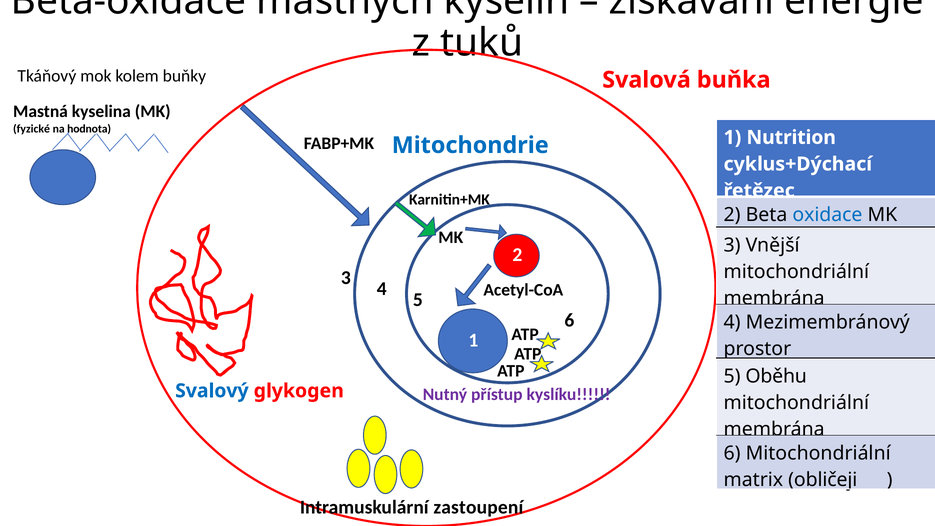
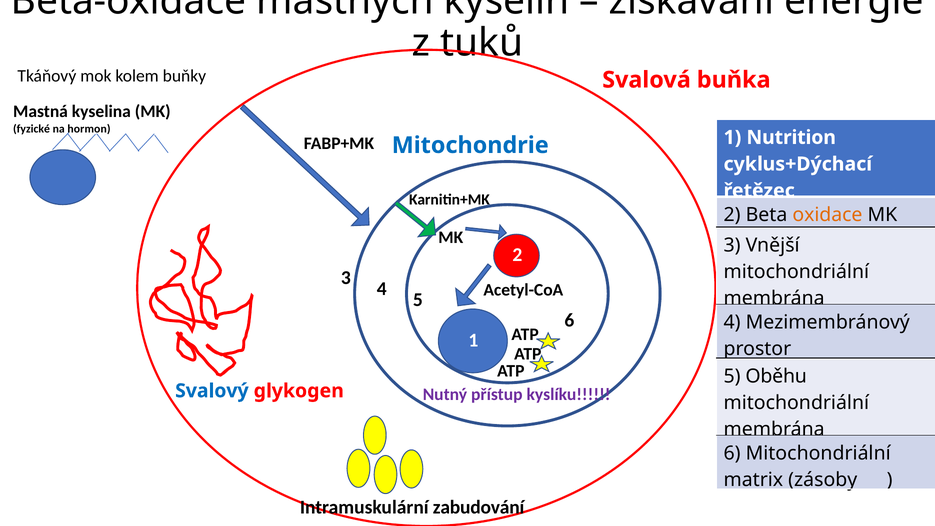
hodnota: hodnota -> hormon (89, 129)
oxidace colour: blue -> orange (827, 215)
obličeji: obličeji -> zásoby (823, 480)
zastoupení: zastoupení -> zabudování (479, 507)
